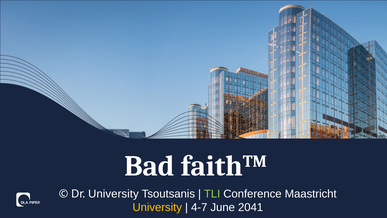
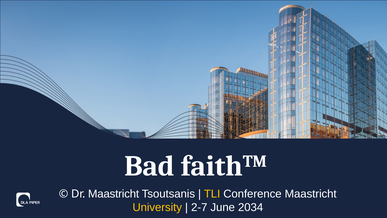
Dr University: University -> Maastricht (114, 194)
TLI colour: light green -> yellow (212, 194)
4-7: 4-7 -> 2-7 (199, 207)
2041: 2041 -> 2034 (251, 207)
